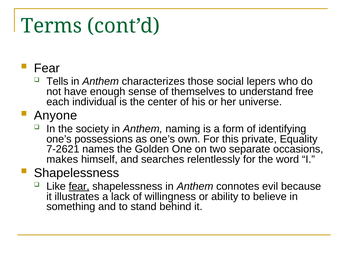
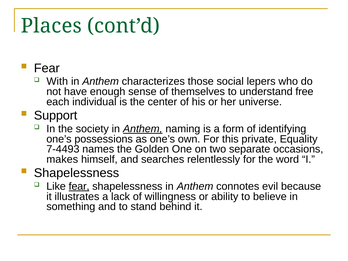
Terms: Terms -> Places (51, 26)
Tells: Tells -> With (57, 81)
Anyone: Anyone -> Support (56, 115)
Anthem underline: none -> present (143, 129)
7-2621: 7-2621 -> 7-4493 (63, 149)
